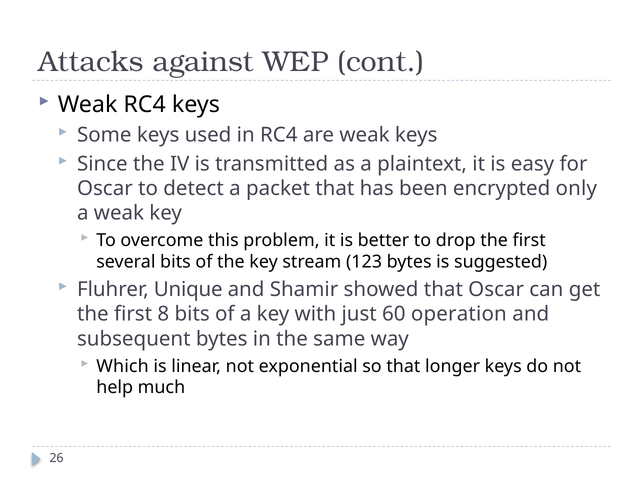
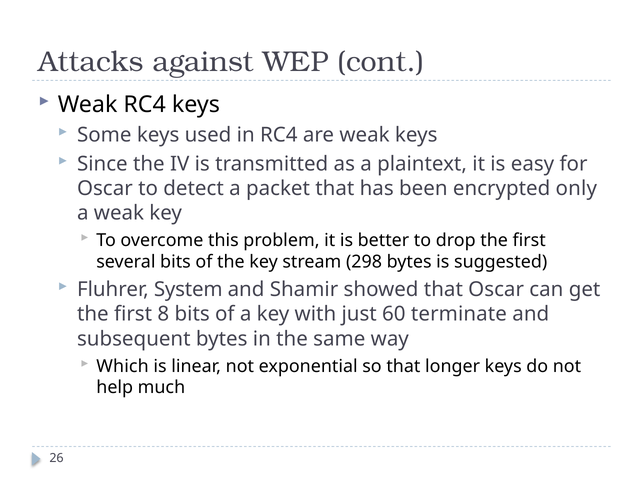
123: 123 -> 298 (364, 262)
Unique: Unique -> System (188, 290)
operation: operation -> terminate (459, 314)
